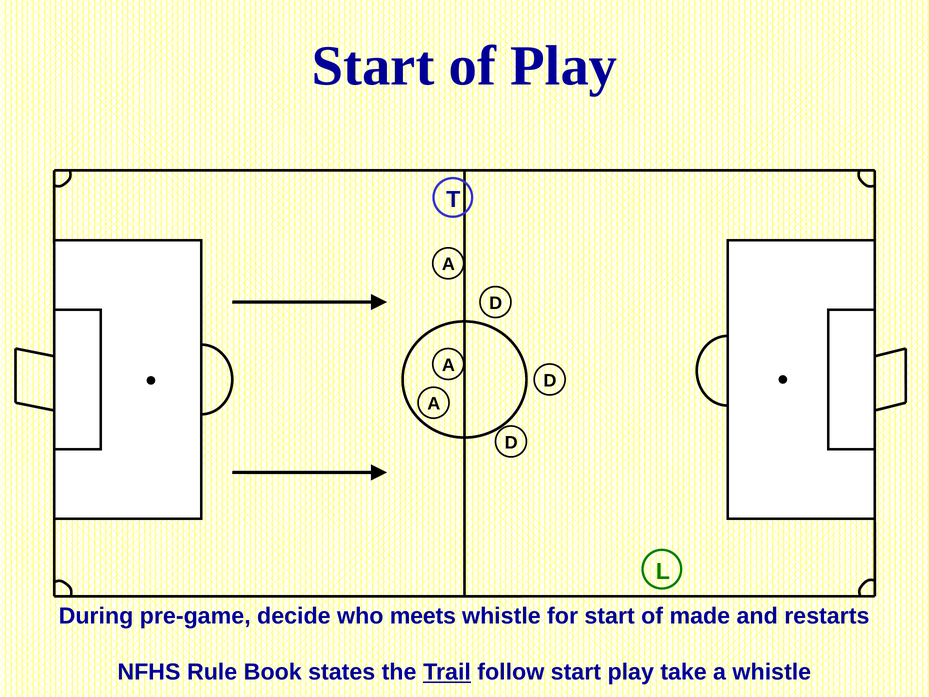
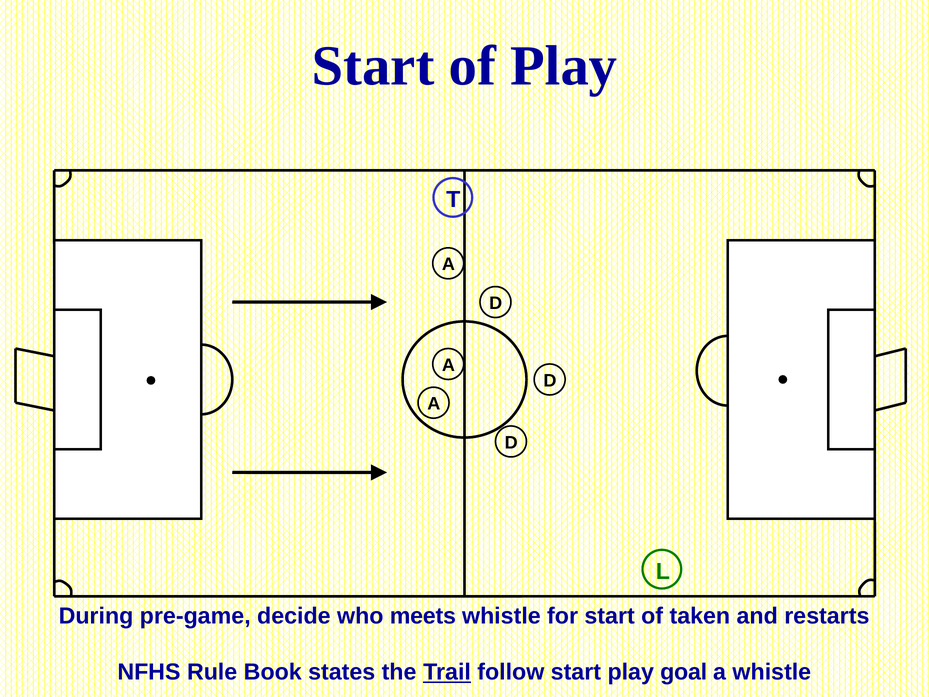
made: made -> taken (700, 616)
take: take -> goal (684, 672)
